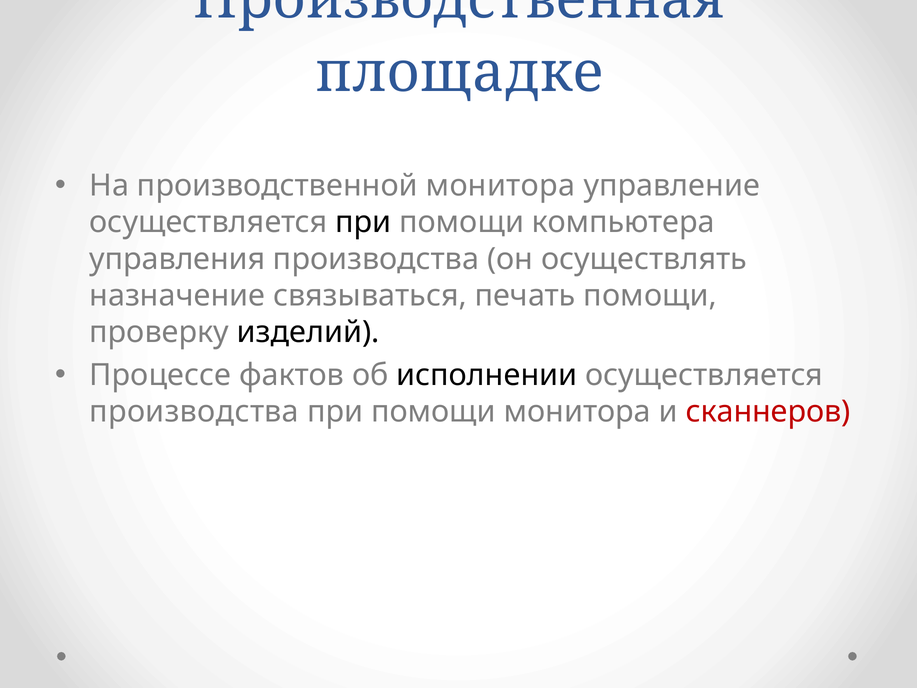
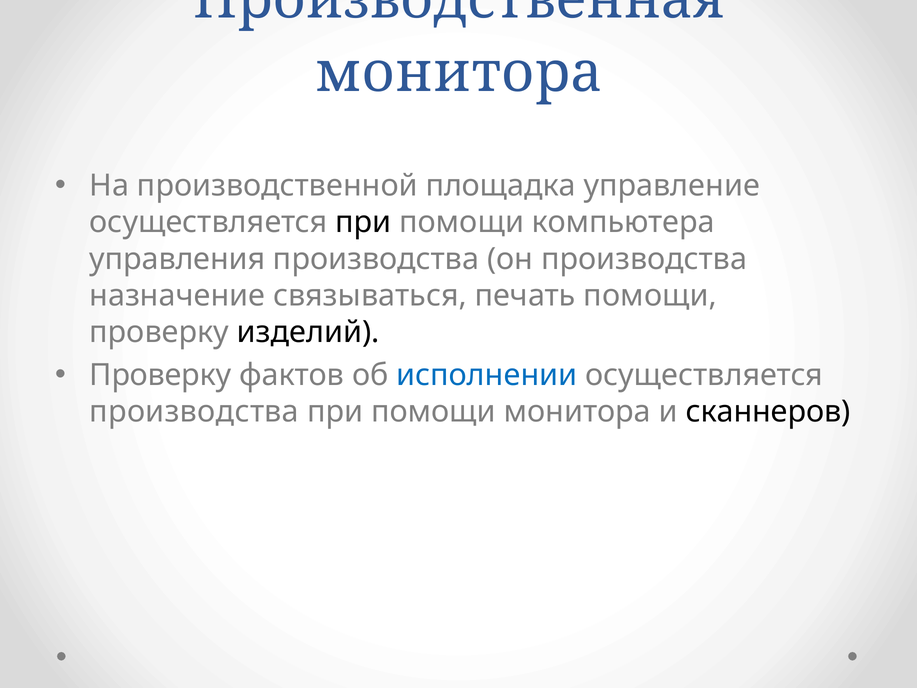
площадке: площадке -> монитора (459, 73)
производственной монитора: монитора -> площадка (501, 186)
он осуществлять: осуществлять -> производства (644, 259)
Процессе: Процессе -> Проверку (160, 375)
исполнении colour: black -> blue (487, 375)
сканнеров colour: red -> black (768, 412)
